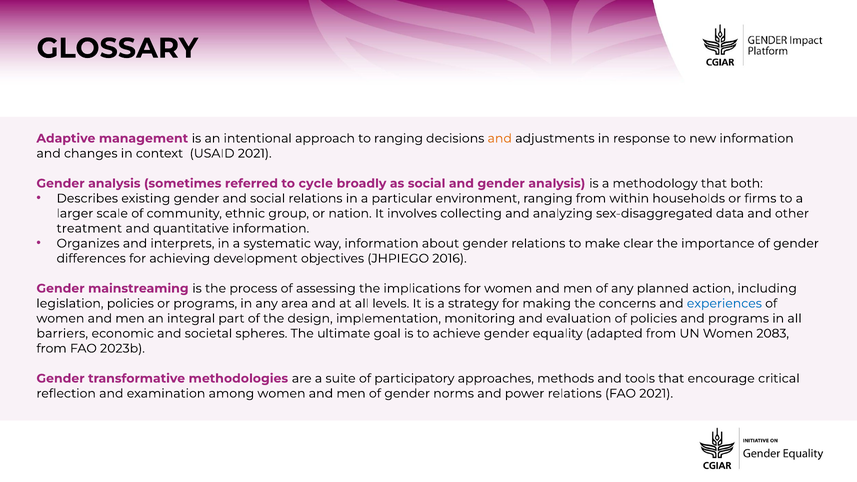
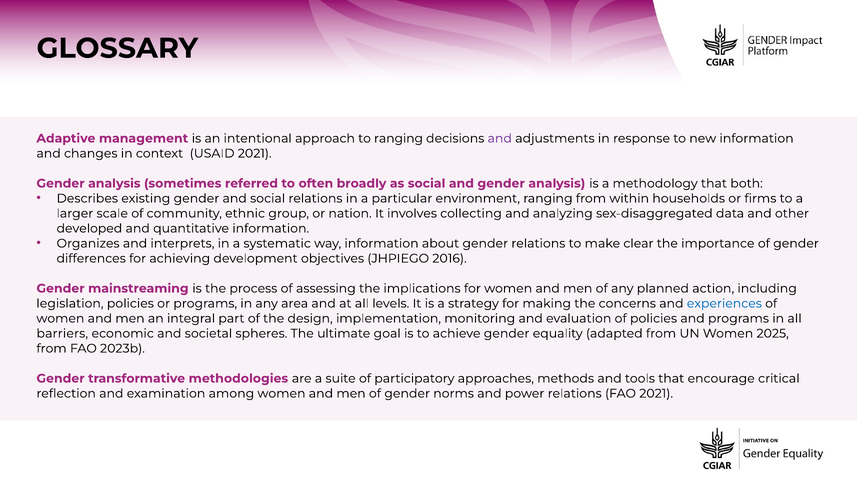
and colour: orange -> purple (500, 138)
cycle: cycle -> often (316, 183)
treatment: treatment -> developed (89, 228)
2083: 2083 -> 2025 (773, 333)
